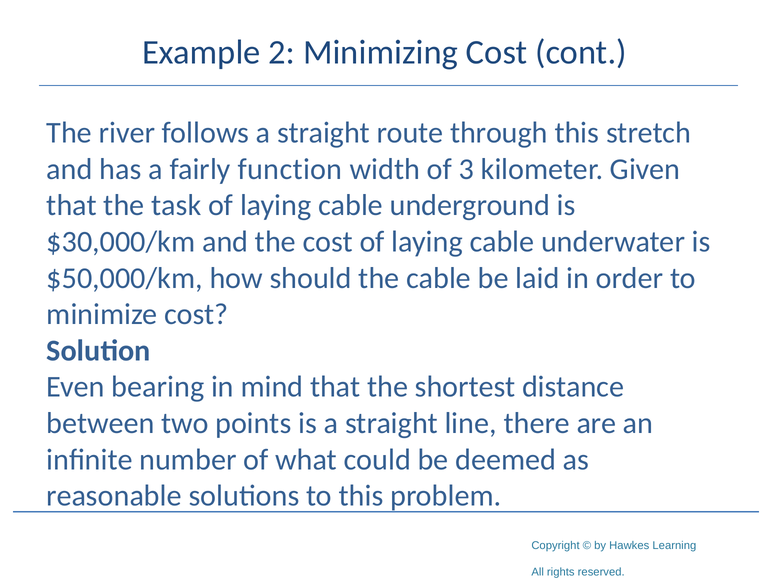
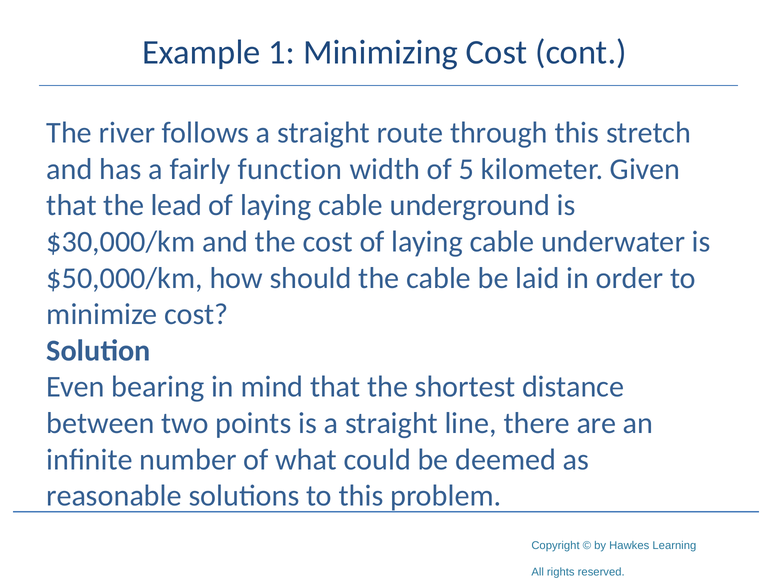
2: 2 -> 1 (282, 52)
3: 3 -> 5 (466, 169)
task: task -> lead (176, 205)
